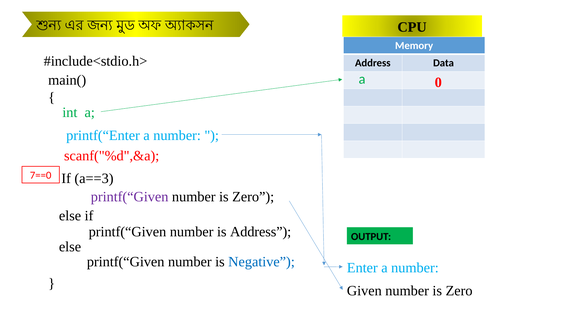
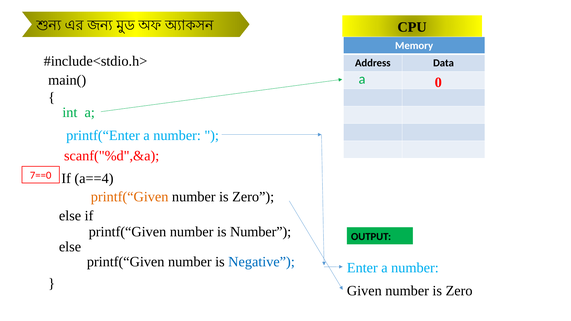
a==3: a==3 -> a==4 (94, 178)
printf(“Given colour: purple -> orange (130, 197)
is Address: Address -> Number (261, 232)
